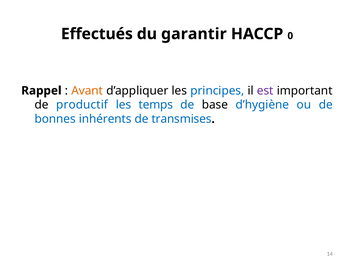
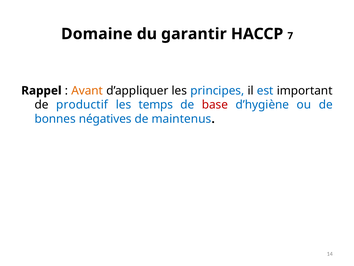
Effectués: Effectués -> Domaine (97, 34)
0: 0 -> 7 (290, 36)
est colour: purple -> blue (265, 90)
base colour: black -> red (215, 105)
inhérents: inhérents -> négatives (105, 119)
transmises: transmises -> maintenus (181, 119)
